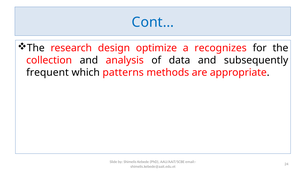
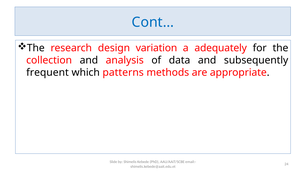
optimize: optimize -> variation (156, 48)
recognizes: recognizes -> adequately (221, 48)
